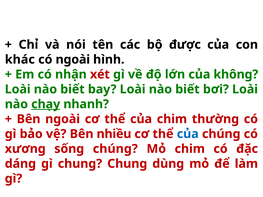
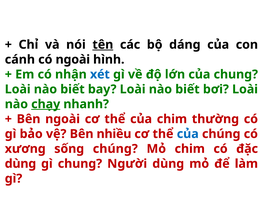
tên underline: none -> present (103, 45)
được: được -> dáng (185, 45)
khác: khác -> cánh (20, 60)
xét colour: red -> blue (100, 74)
của không: không -> chung (236, 74)
dáng: dáng -> dùng (20, 164)
chung Chung: Chung -> Người (127, 164)
